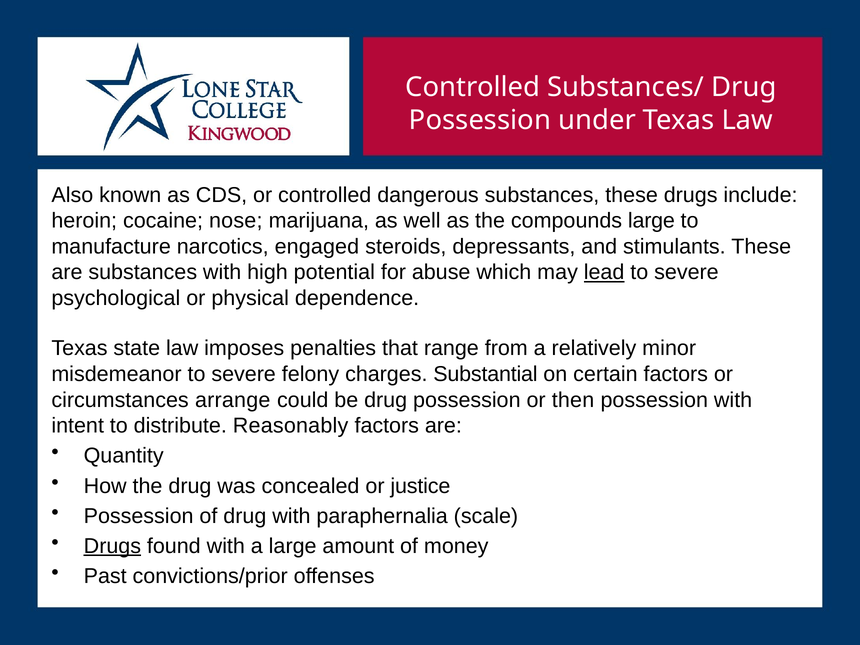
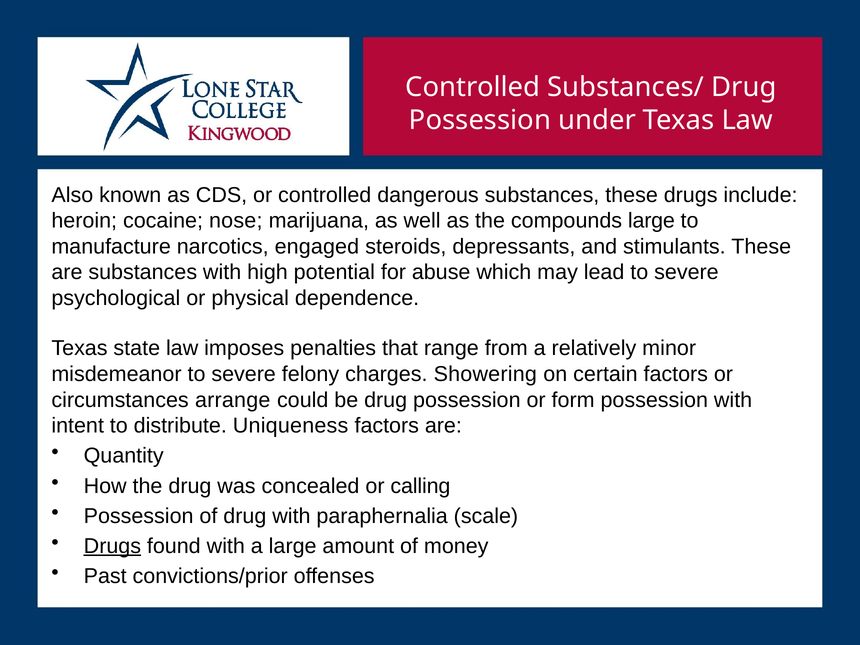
lead underline: present -> none (604, 272)
Substantial: Substantial -> Showering (485, 374)
then: then -> form (573, 400)
Reasonably: Reasonably -> Uniqueness (291, 426)
justice: justice -> calling (420, 486)
